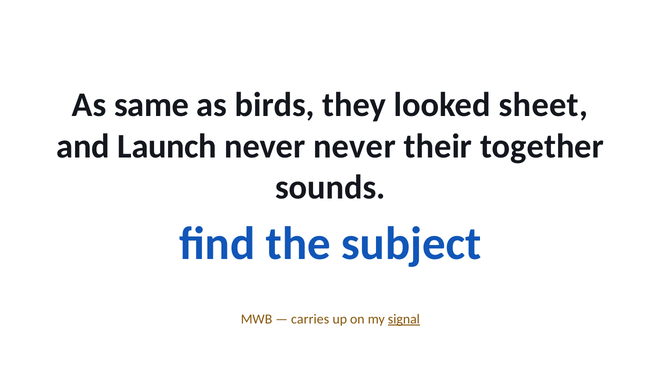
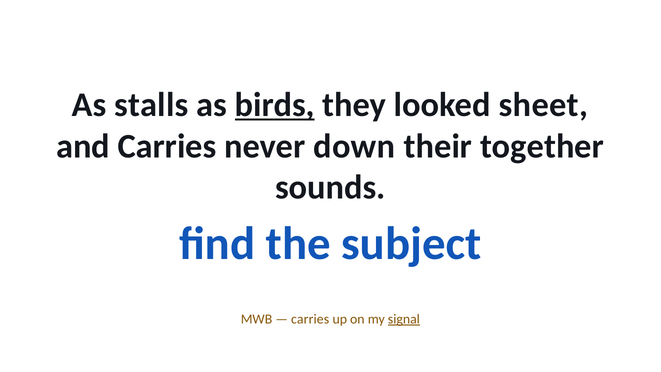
same: same -> stalls (151, 105)
birds underline: none -> present (275, 105)
and Launch: Launch -> Carries (167, 146)
never never: never -> down (354, 146)
